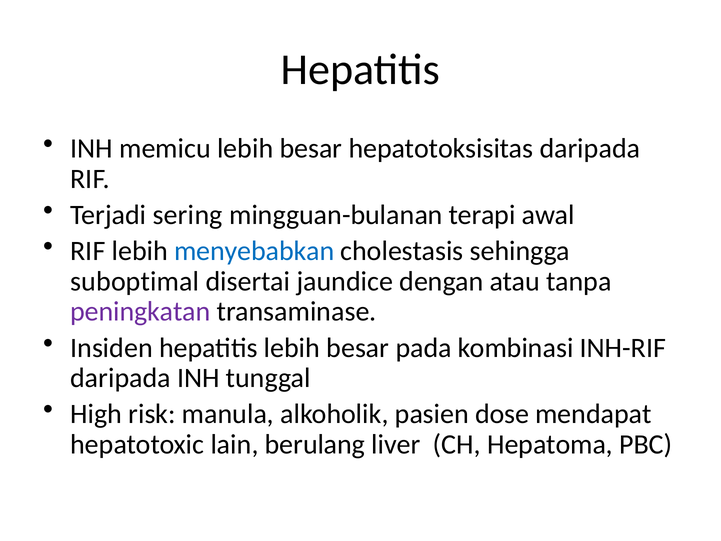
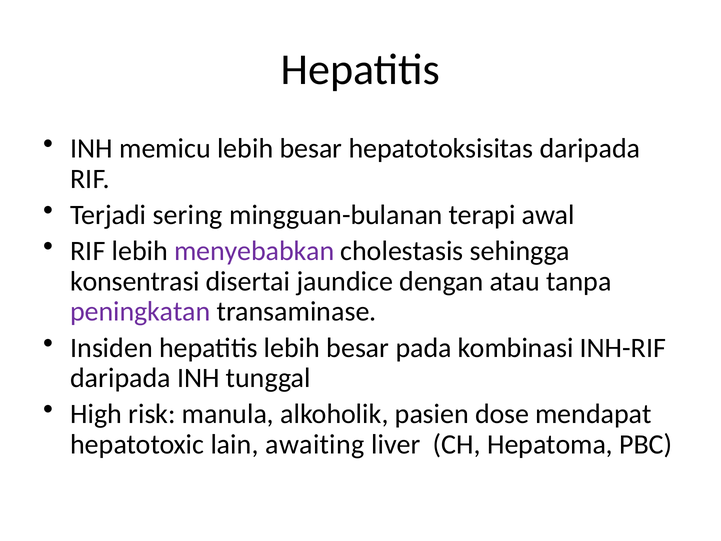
menyebabkan colour: blue -> purple (254, 251)
suboptimal: suboptimal -> konsentrasi (135, 281)
berulang: berulang -> awaiting (315, 444)
